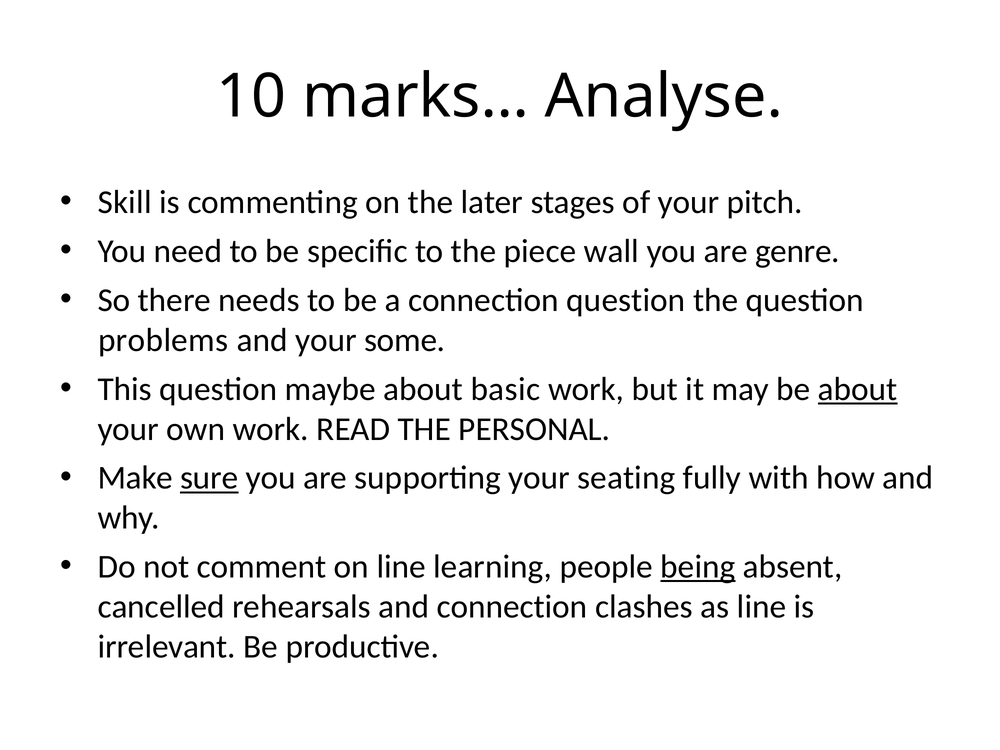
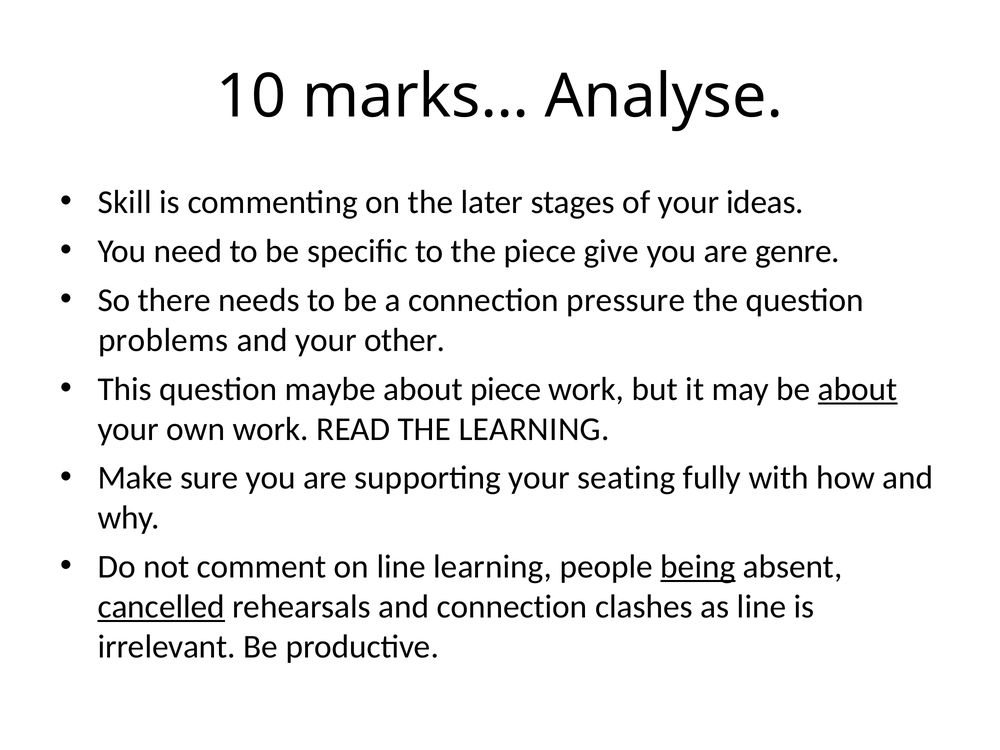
pitch: pitch -> ideas (765, 202)
wall: wall -> give (611, 251)
connection question: question -> pressure (626, 300)
some: some -> other (405, 340)
about basic: basic -> piece (506, 389)
THE PERSONAL: PERSONAL -> LEARNING (534, 429)
sure underline: present -> none (209, 478)
cancelled underline: none -> present (161, 607)
